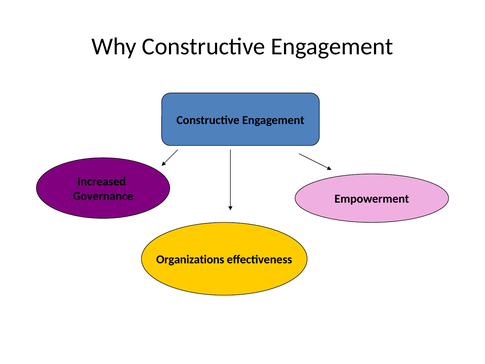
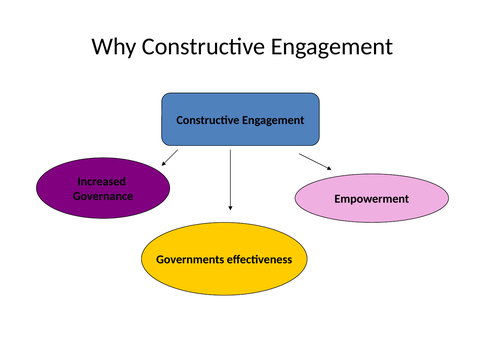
Organizations: Organizations -> Governments (190, 259)
